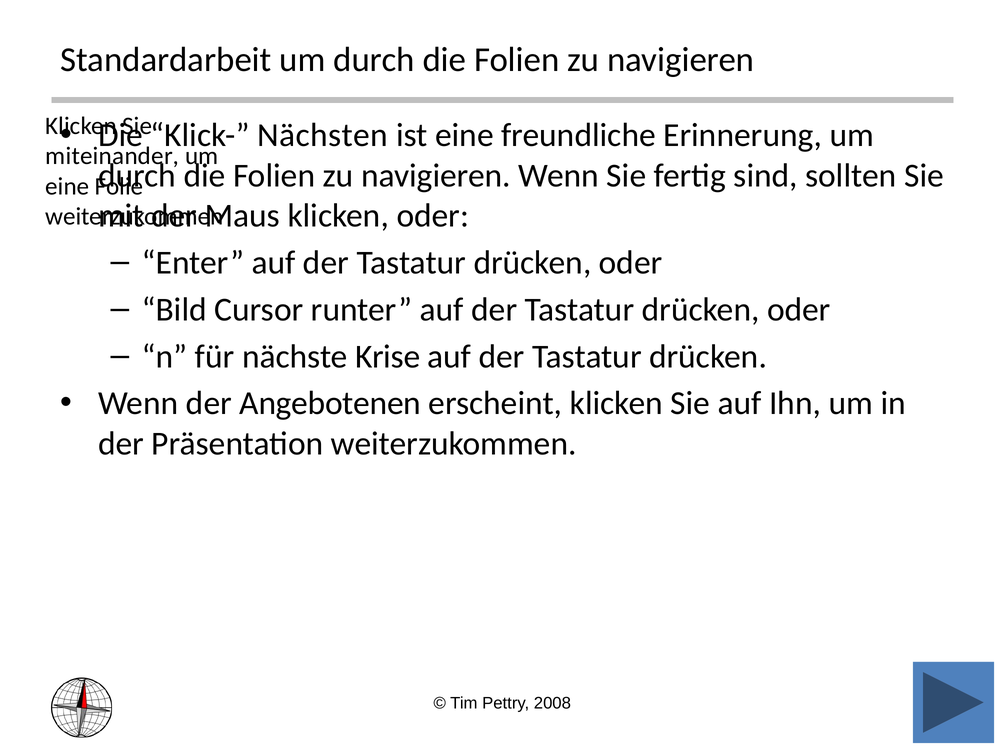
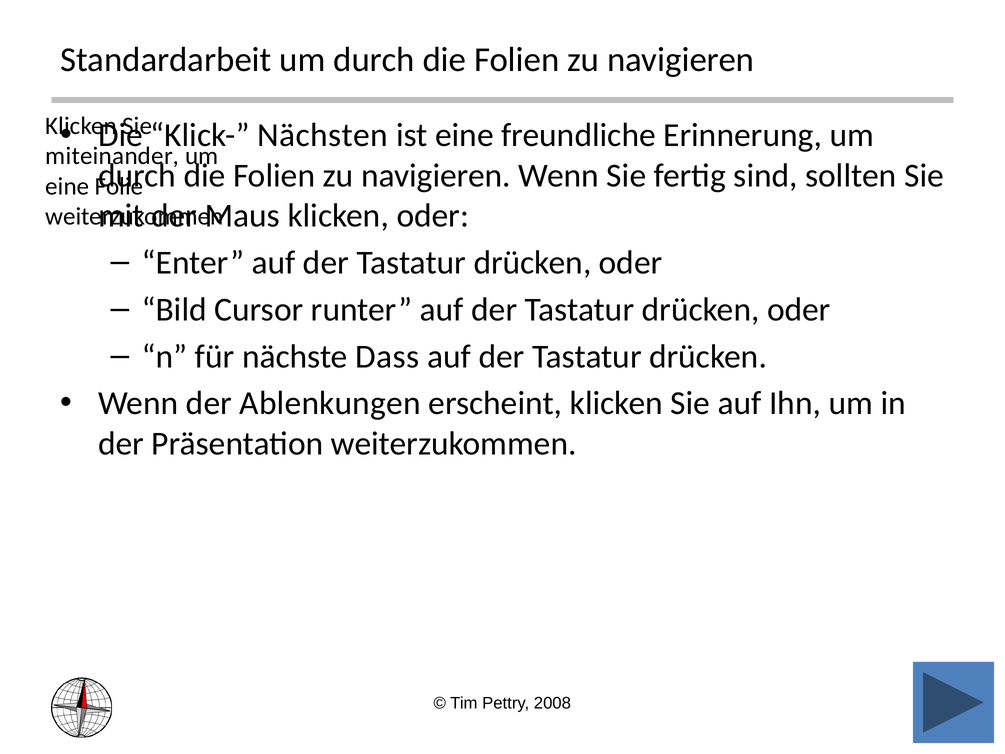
Krise: Krise -> Dass (387, 356)
Angebotenen: Angebotenen -> Ablenkungen (330, 403)
